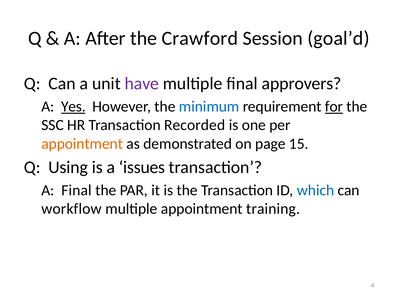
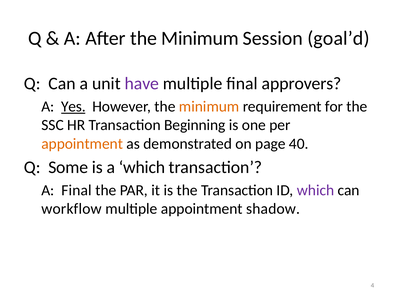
After the Crawford: Crawford -> Minimum (200, 38)
minimum colour: blue -> orange (209, 106)
for underline: present -> none (334, 106)
Recorded: Recorded -> Beginning (195, 125)
15: 15 -> 40 (299, 143)
Using: Using -> Some (68, 167)
a issues: issues -> which (142, 167)
which colour: blue -> purple (316, 190)
training: training -> shadow (273, 208)
